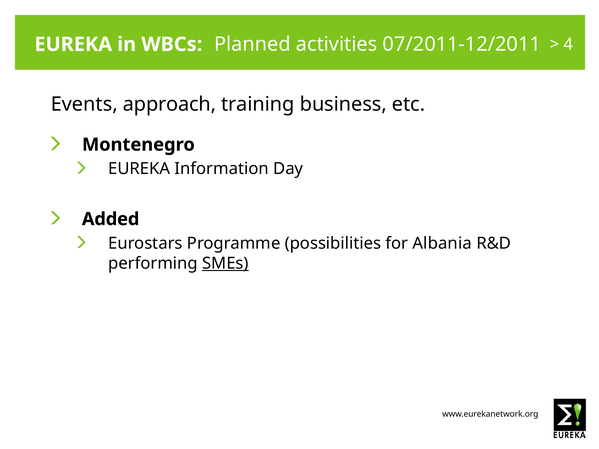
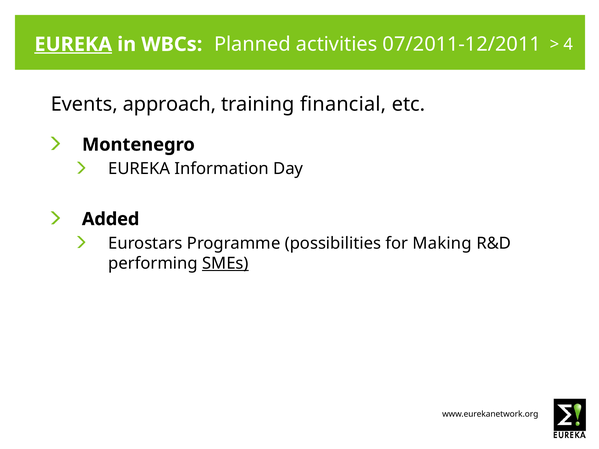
EUREKA underline: none -> present (73, 44)
business: business -> financial (343, 104)
Albania: Albania -> Making (442, 243)
